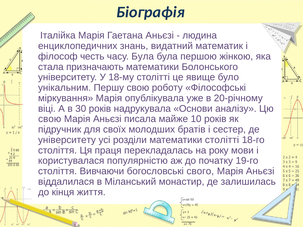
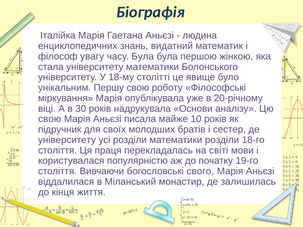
честь: честь -> увагу (92, 56)
стала призначають: призначають -> університету (95, 67)
математики столітті: столітті -> розділи (222, 140)
року: року -> світі (219, 151)
